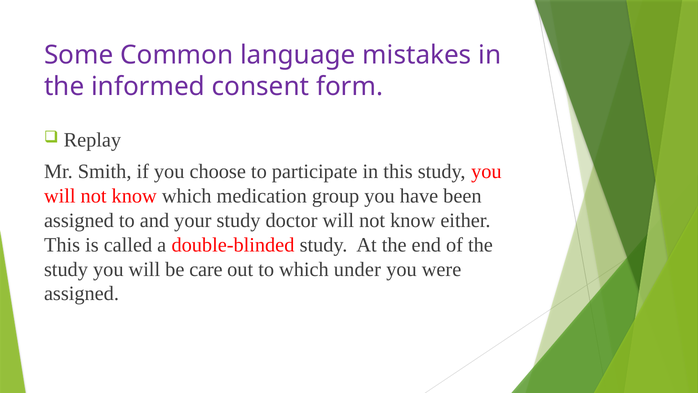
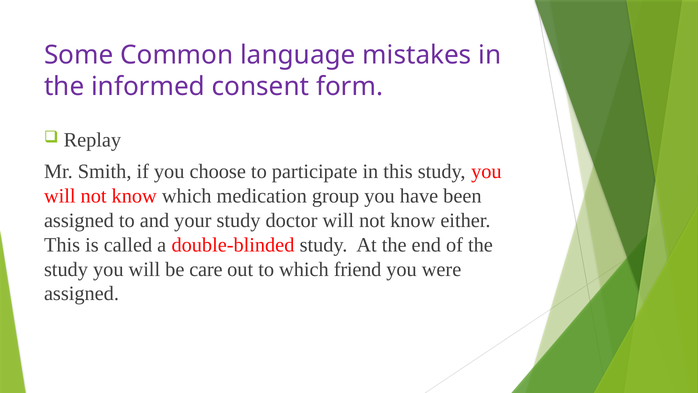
under: under -> friend (358, 269)
